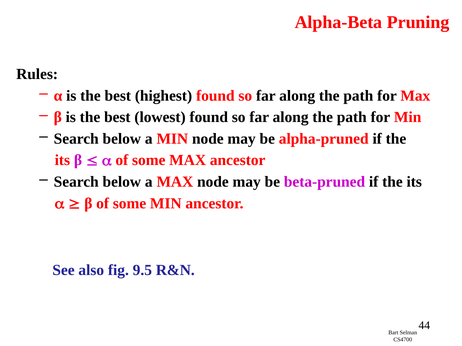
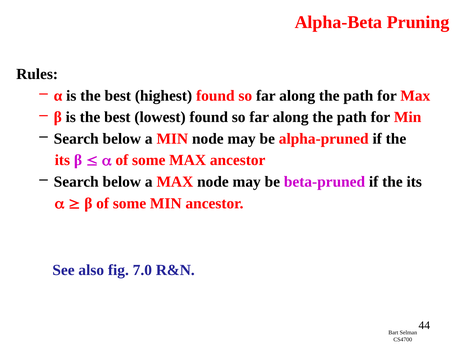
9.5: 9.5 -> 7.0 (142, 271)
